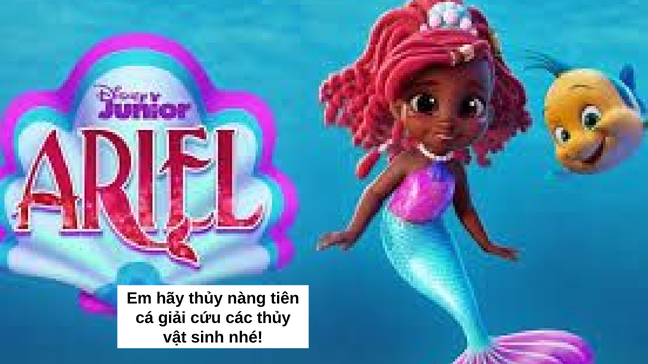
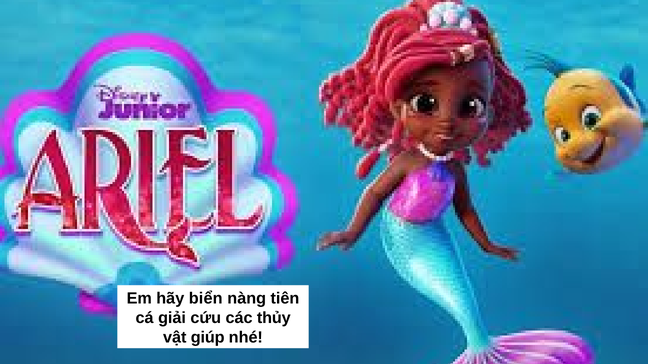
hãy thủy: thủy -> biển (206, 299)
sinh: sinh -> giúp (208, 338)
